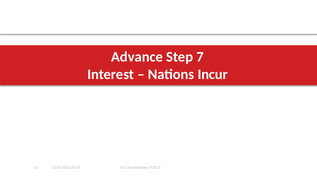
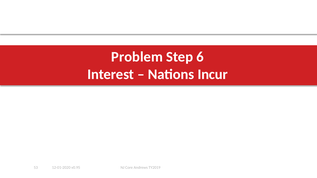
Advance: Advance -> Problem (137, 57)
7: 7 -> 6 (200, 57)
